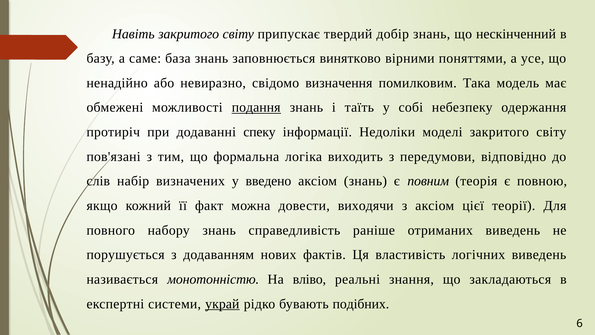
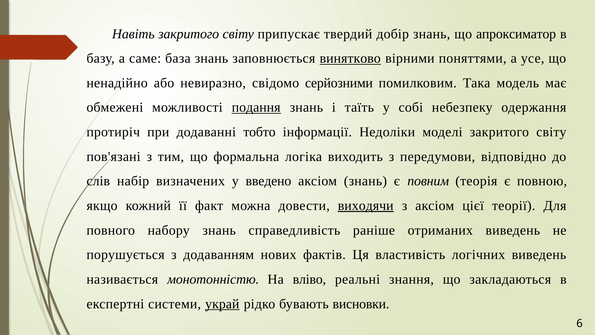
нескінченний: нескінченний -> апроксиматор (516, 34)
винятково underline: none -> present (350, 58)
визначення: визначення -> серйозними (339, 83)
спеку: спеку -> тобто (259, 132)
виходячи underline: none -> present (366, 205)
подібних: подібних -> висновки (361, 304)
